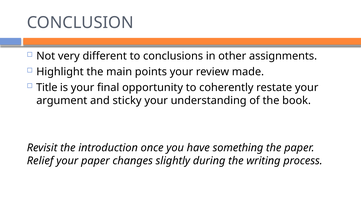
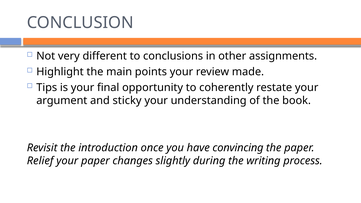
Title: Title -> Tips (47, 87)
something: something -> convincing (238, 148)
